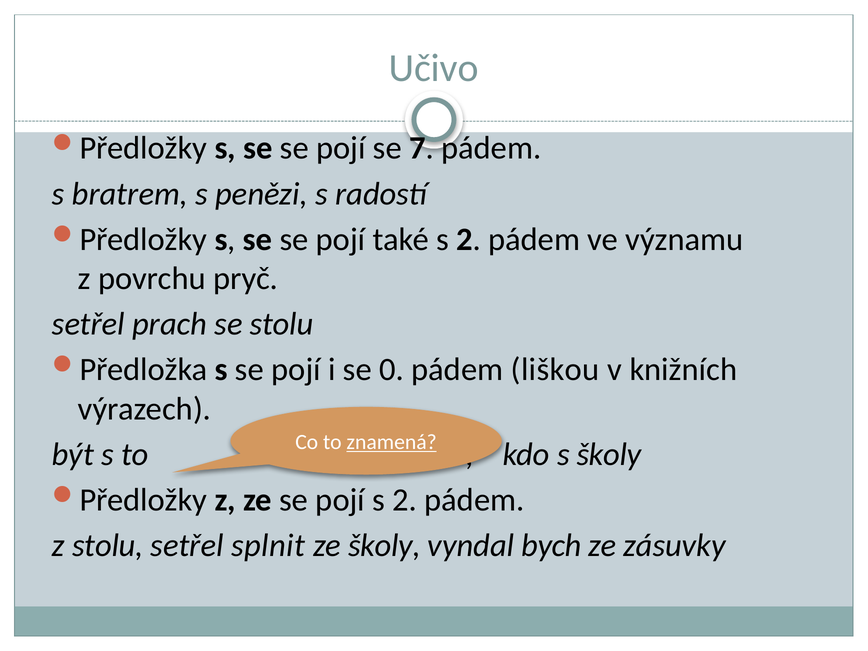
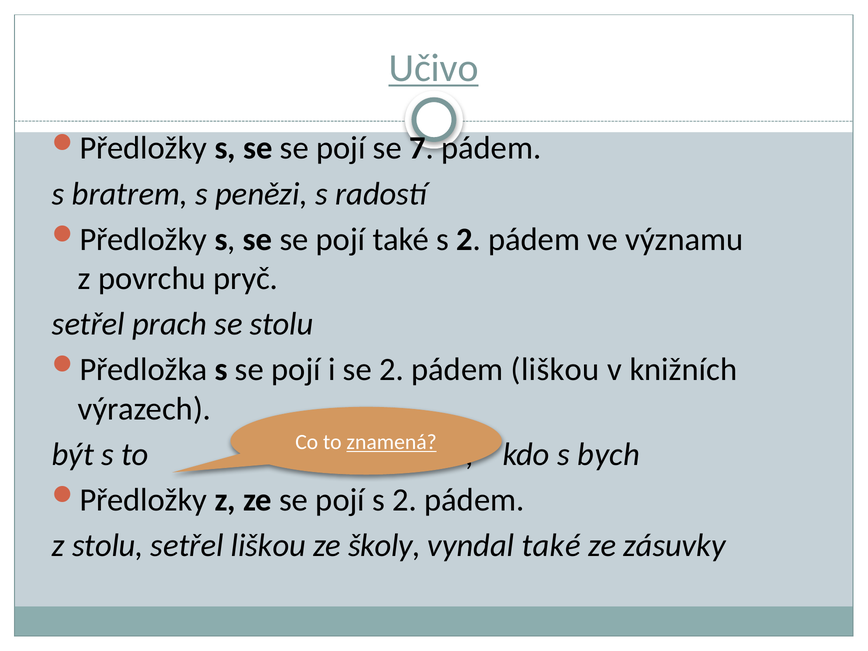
Učivo underline: none -> present (434, 68)
se 0: 0 -> 2 (392, 370)
s školy: školy -> bych (609, 454)
setřel splnit: splnit -> liškou (268, 546)
vyndal bych: bych -> také (551, 546)
